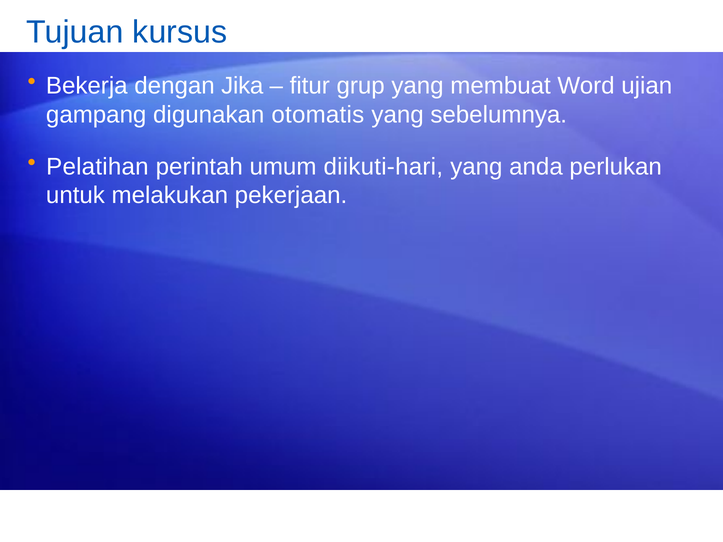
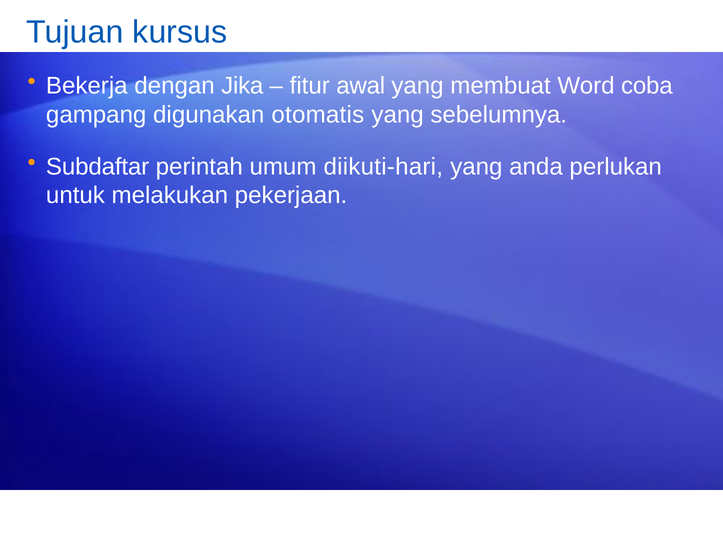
grup: grup -> awal (361, 86)
ujian: ujian -> coba (647, 86)
Pelatihan: Pelatihan -> Subdaftar (98, 167)
